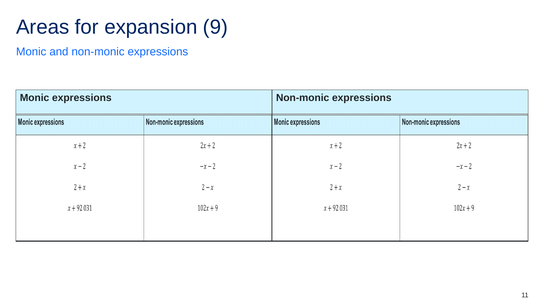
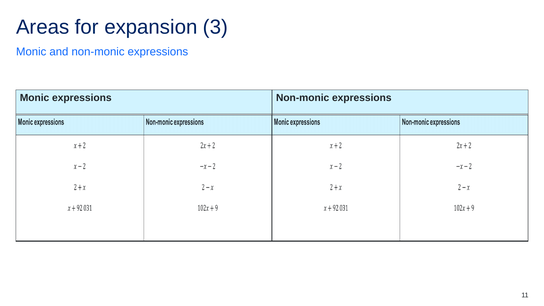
9: 9 -> 3 (215, 27)
